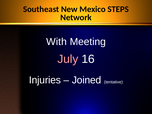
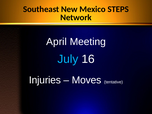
With: With -> April (57, 42)
July colour: pink -> light blue (68, 59)
Joined: Joined -> Moves (87, 80)
